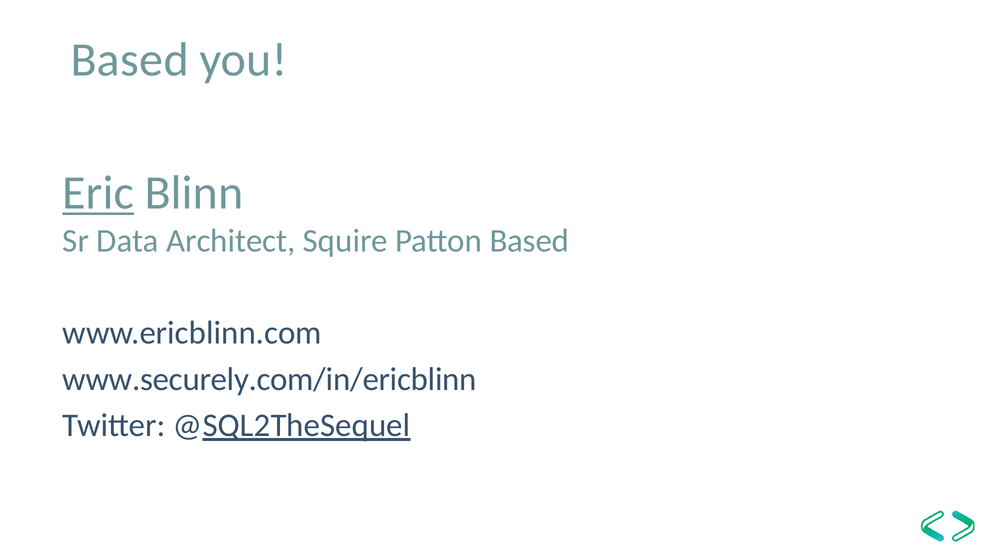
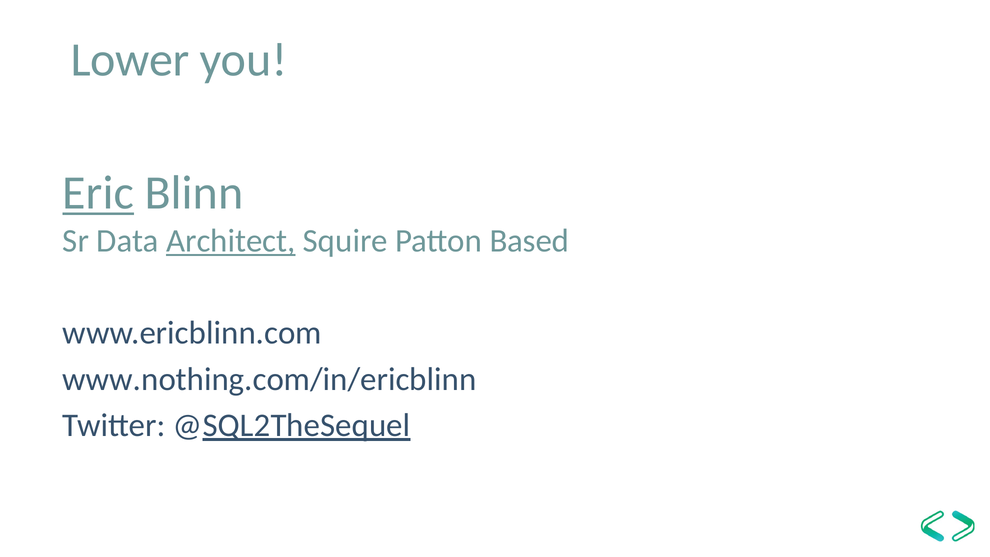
Based: Based -> Lower (130, 60)
Architect underline: none -> present (231, 241)
www.securely.com/in/ericblinn: www.securely.com/in/ericblinn -> www.nothing.com/in/ericblinn (269, 379)
